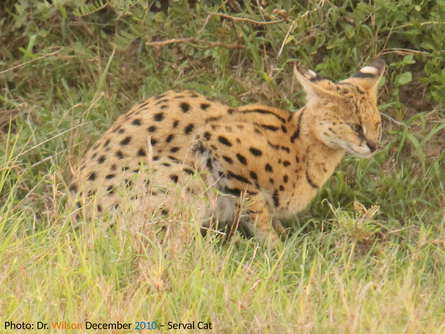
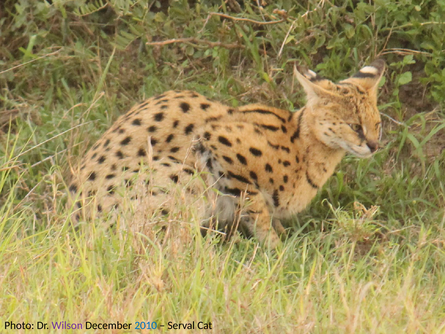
Wilson colour: orange -> purple (67, 325)
